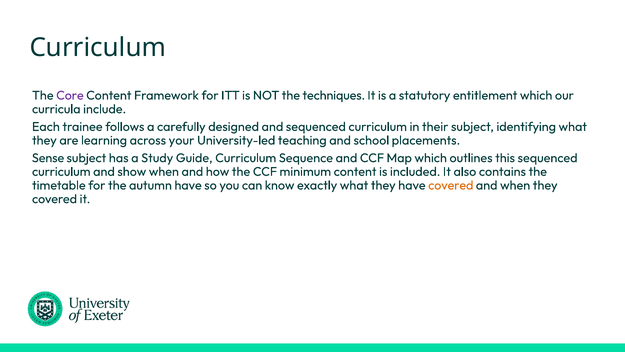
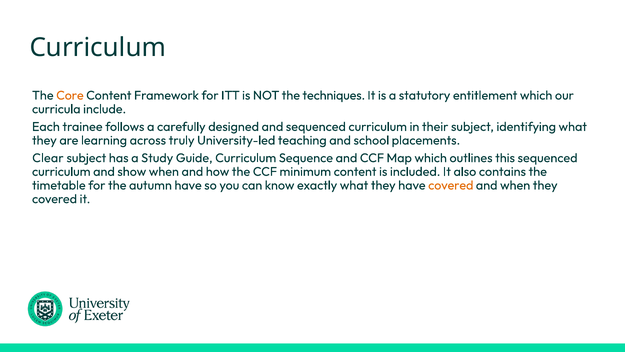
Core colour: purple -> orange (70, 95)
your: your -> truly (182, 140)
Sense: Sense -> Clear (48, 158)
